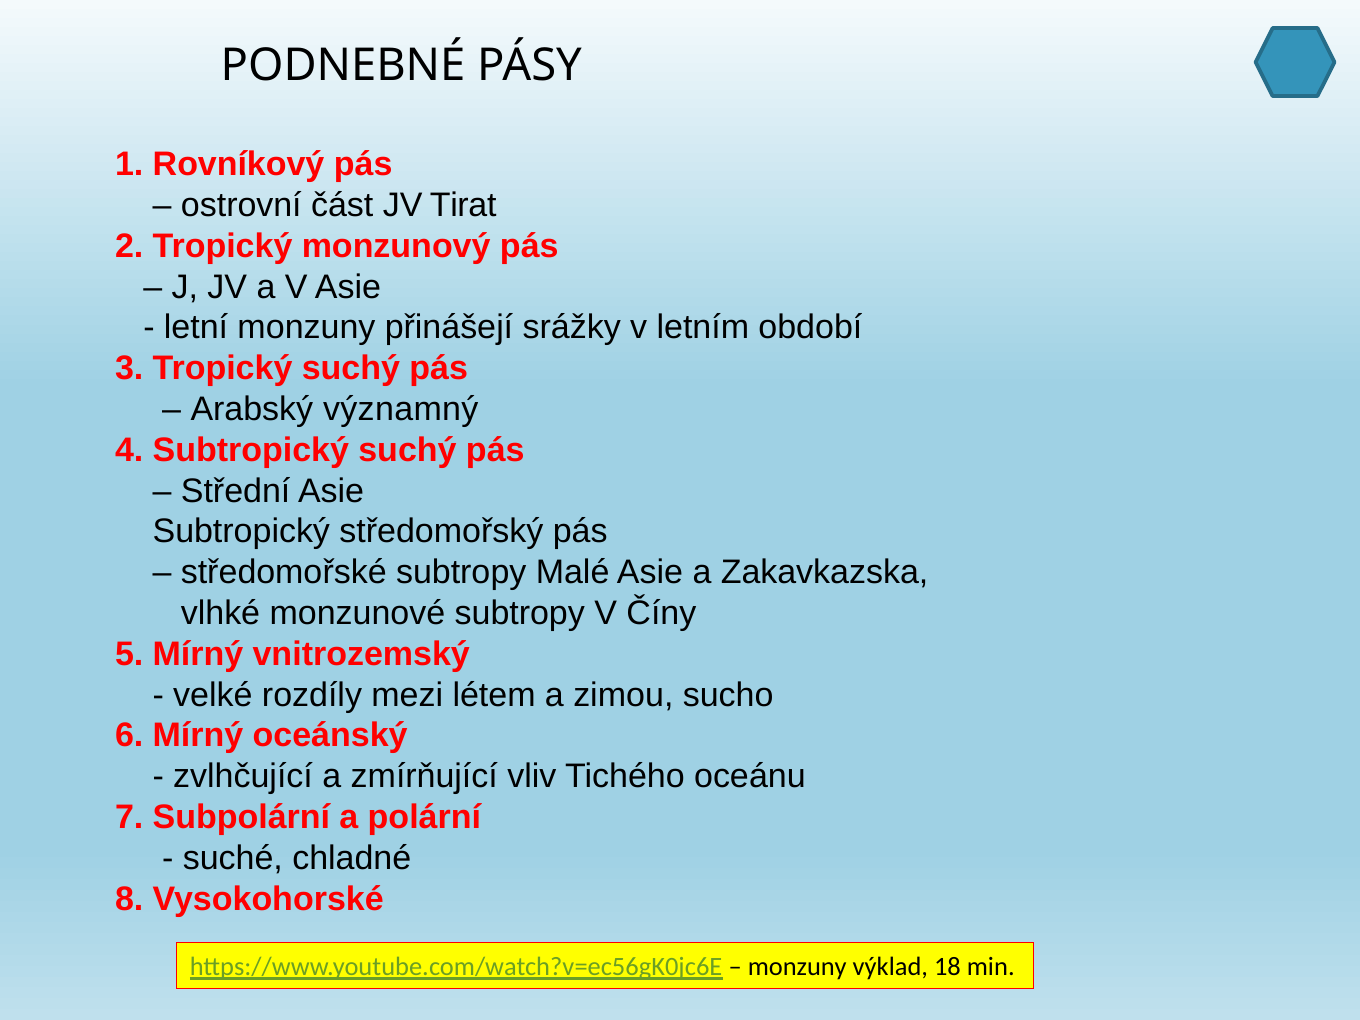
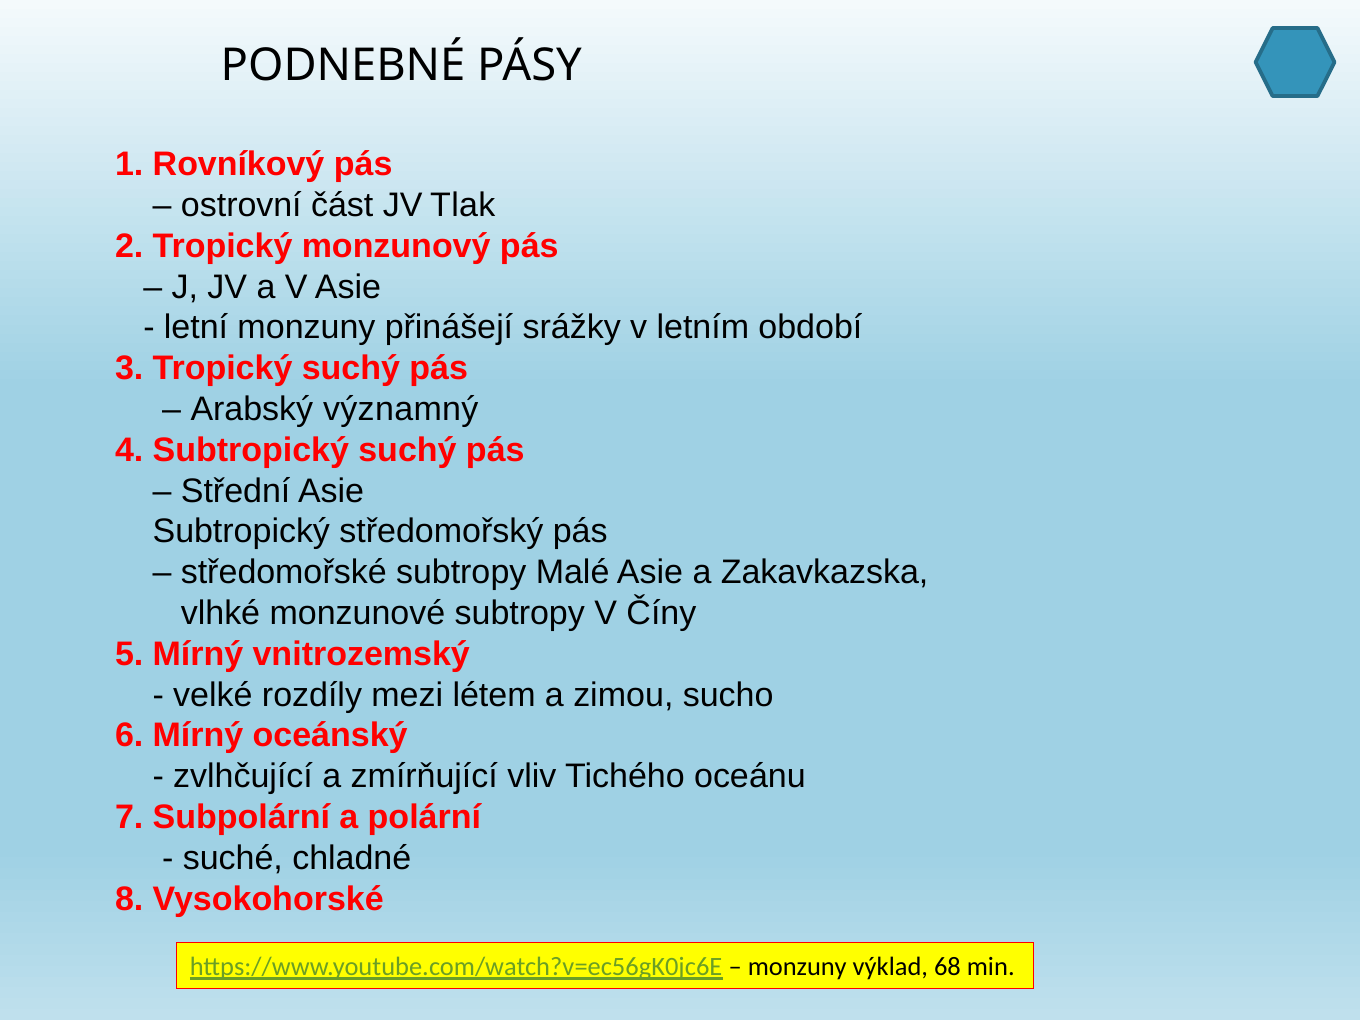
Tirat: Tirat -> Tlak (463, 205)
18: 18 -> 68 (947, 967)
